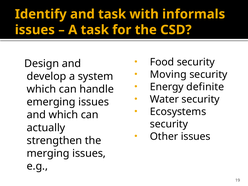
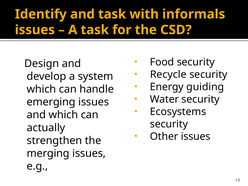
Moving: Moving -> Recycle (168, 74)
definite: definite -> guiding (205, 87)
